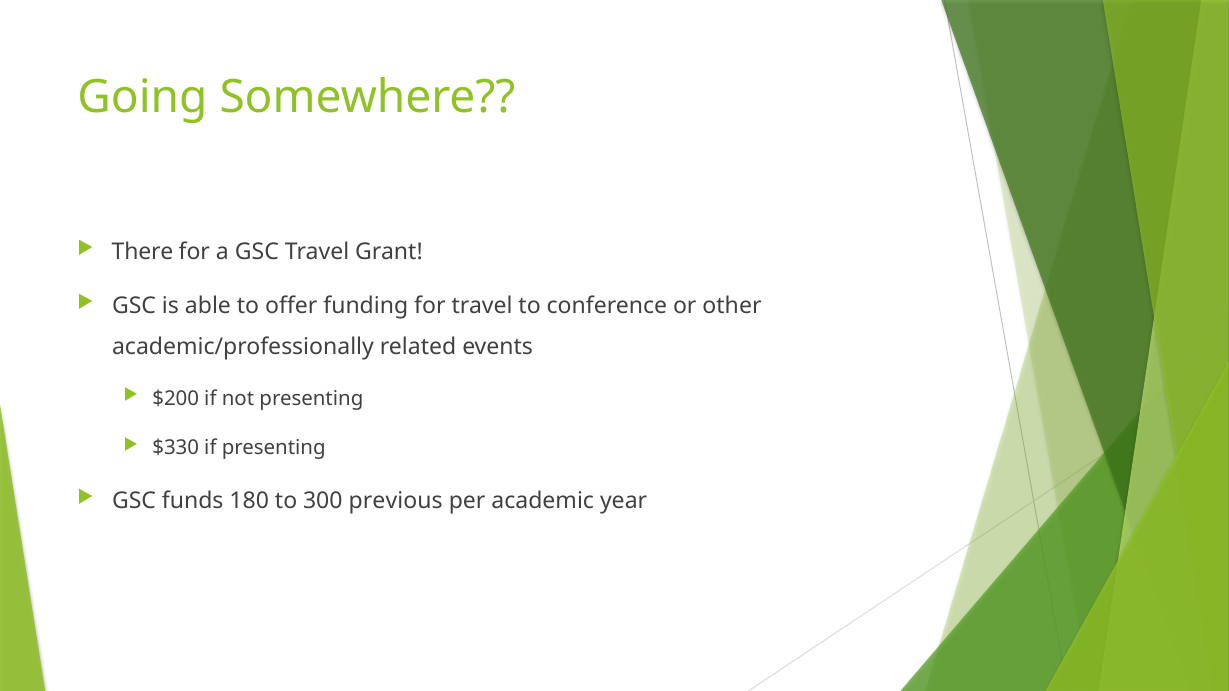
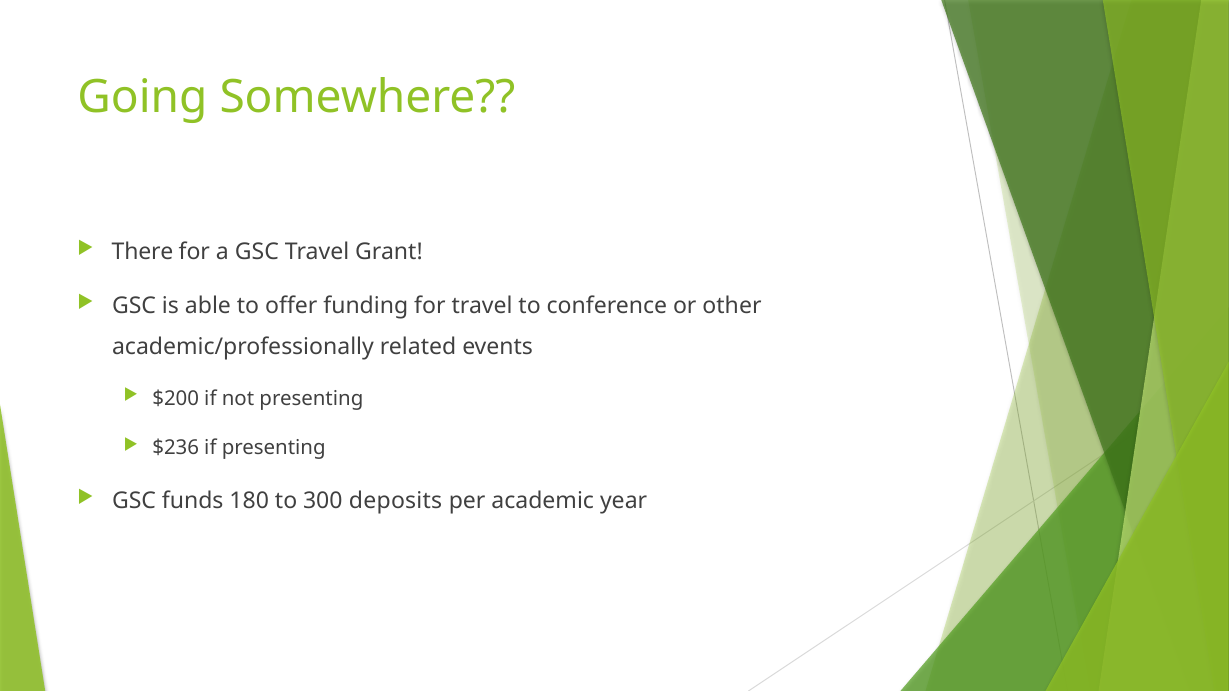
$330: $330 -> $236 (176, 448)
previous: previous -> deposits (396, 501)
